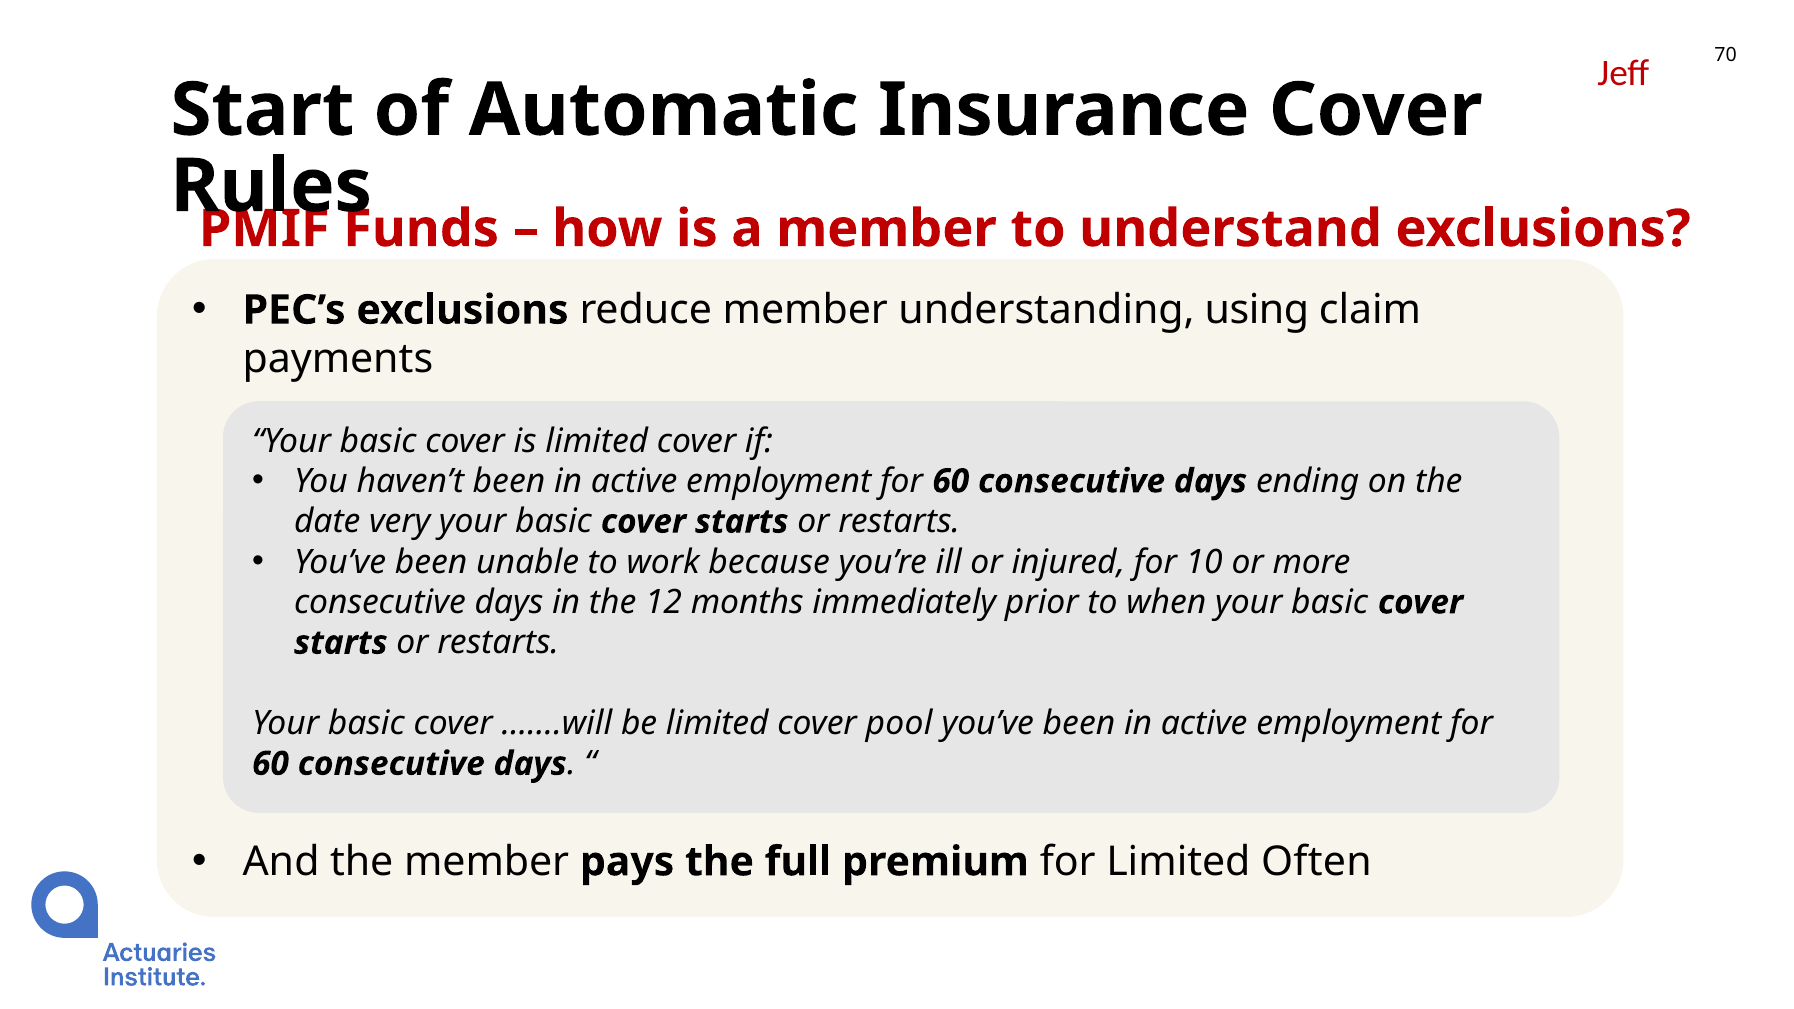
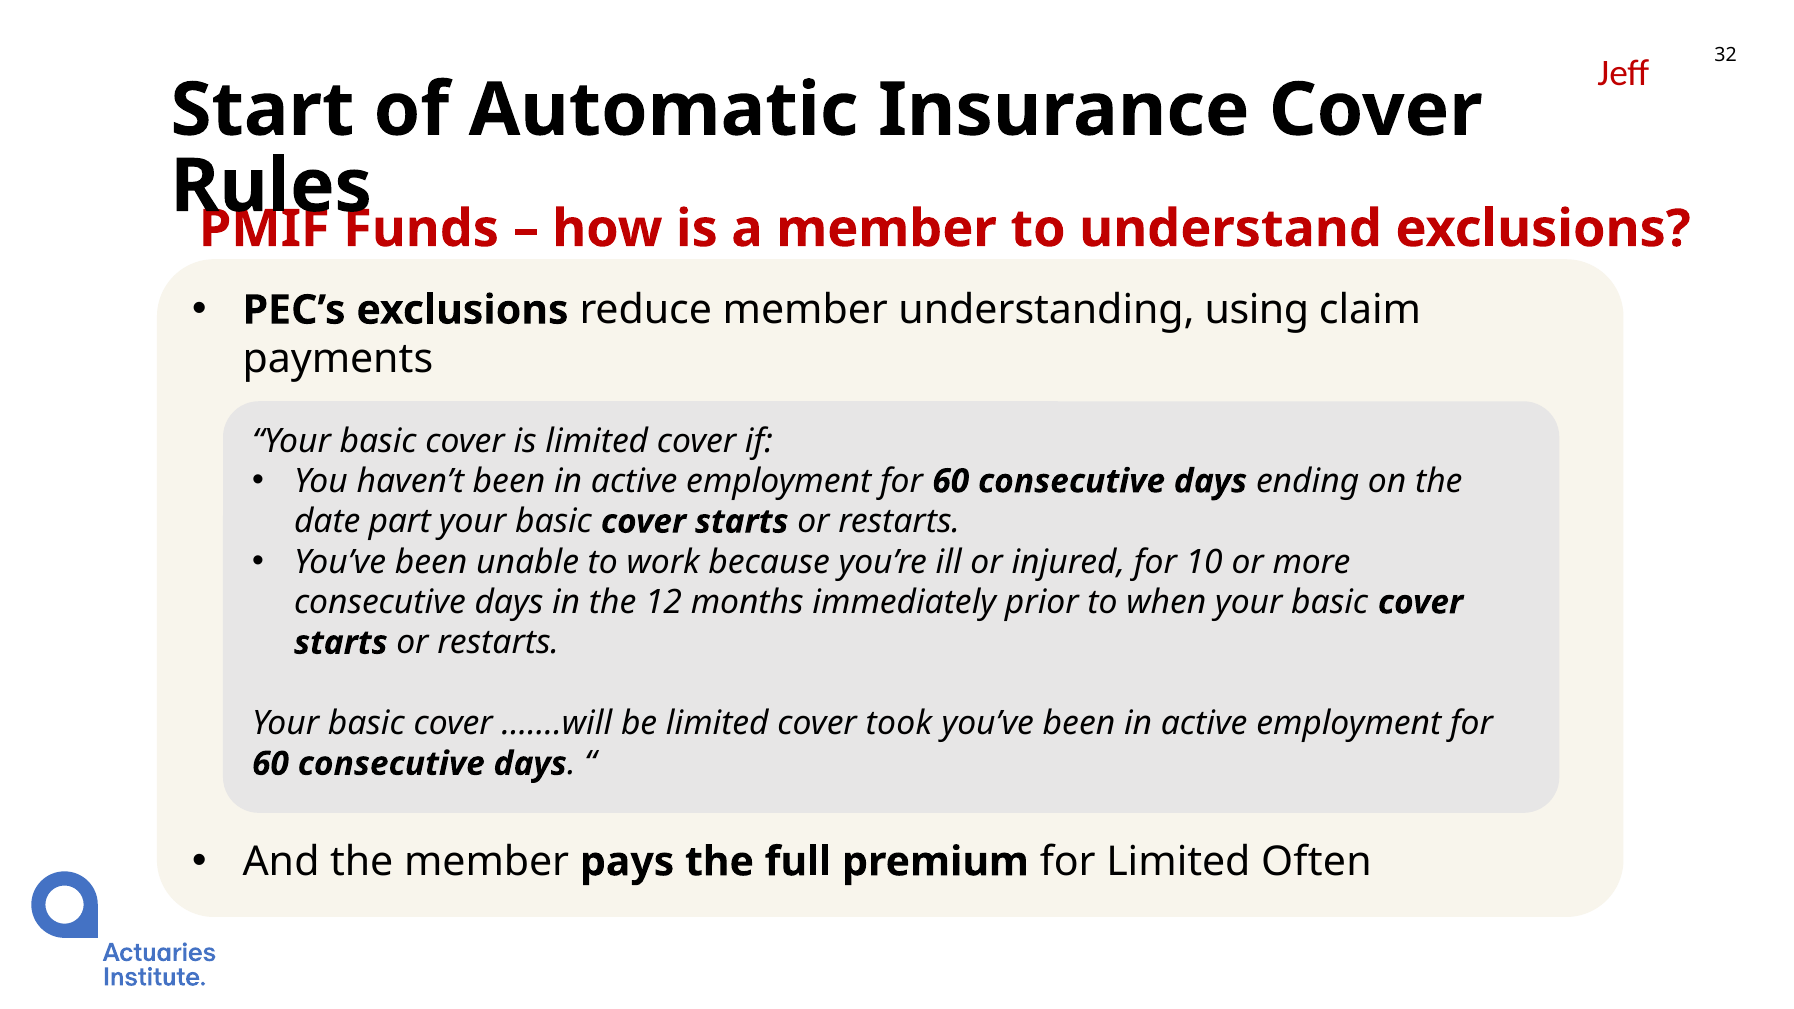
70: 70 -> 32 (1726, 55)
very: very -> part (400, 522)
pool: pool -> took (899, 724)
